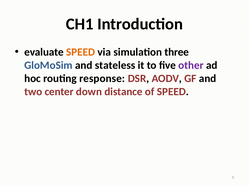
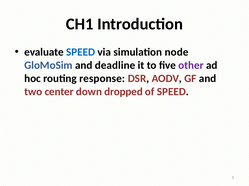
SPEED colour: orange -> blue (81, 52)
three: three -> node (177, 52)
stateless: stateless -> deadline (115, 66)
distance: distance -> dropped (124, 92)
